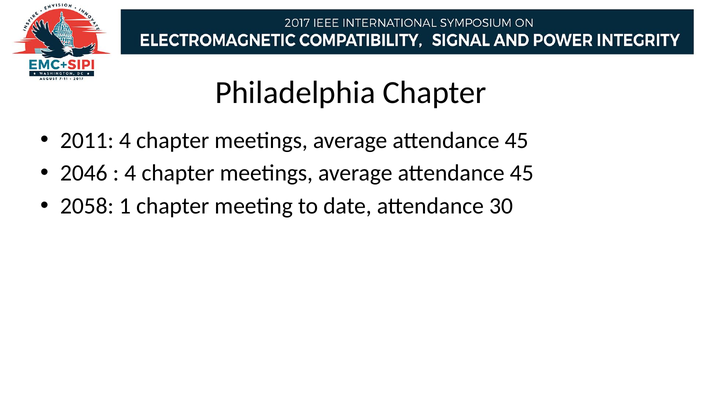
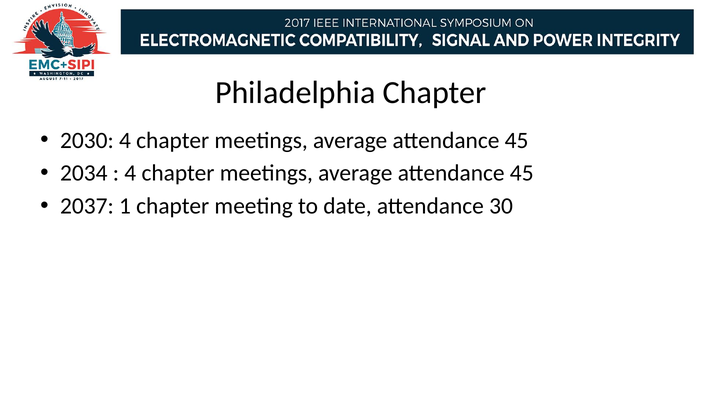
2011: 2011 -> 2030 (87, 140)
2046: 2046 -> 2034 (84, 173)
2058: 2058 -> 2037 (87, 206)
